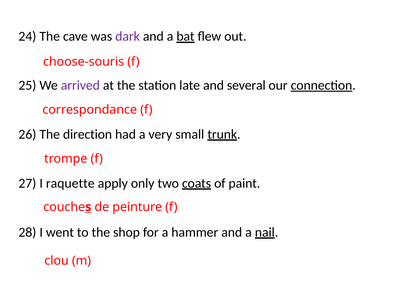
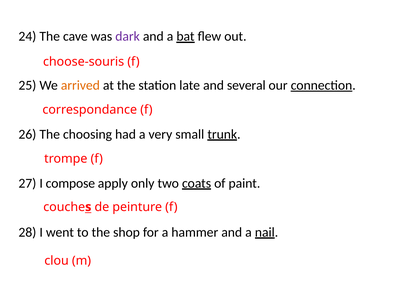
arrived colour: purple -> orange (80, 85)
direction: direction -> choosing (88, 134)
raquette: raquette -> compose (70, 183)
